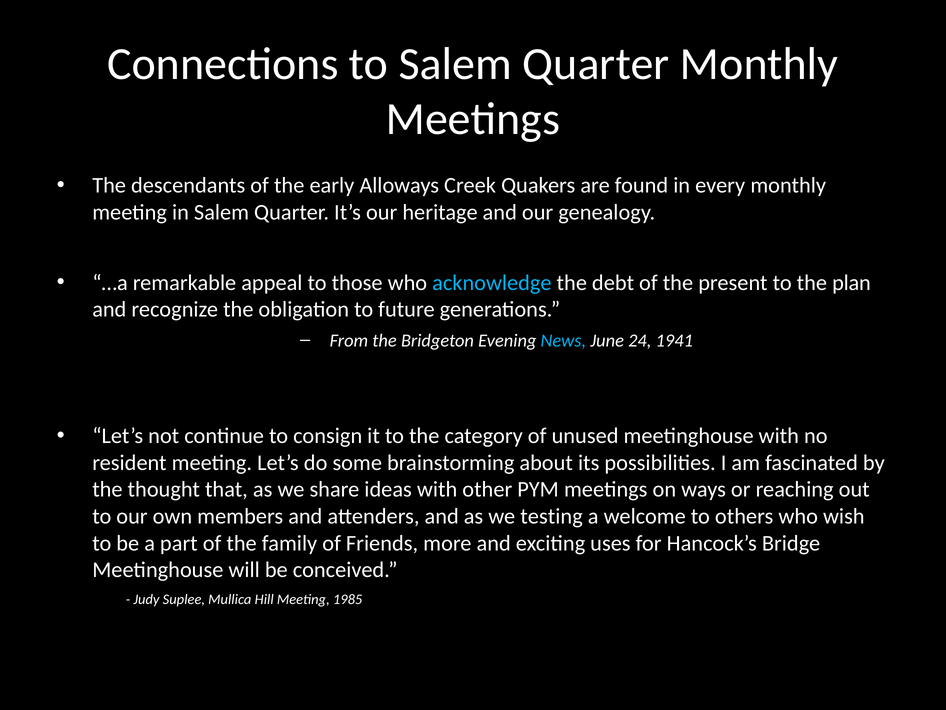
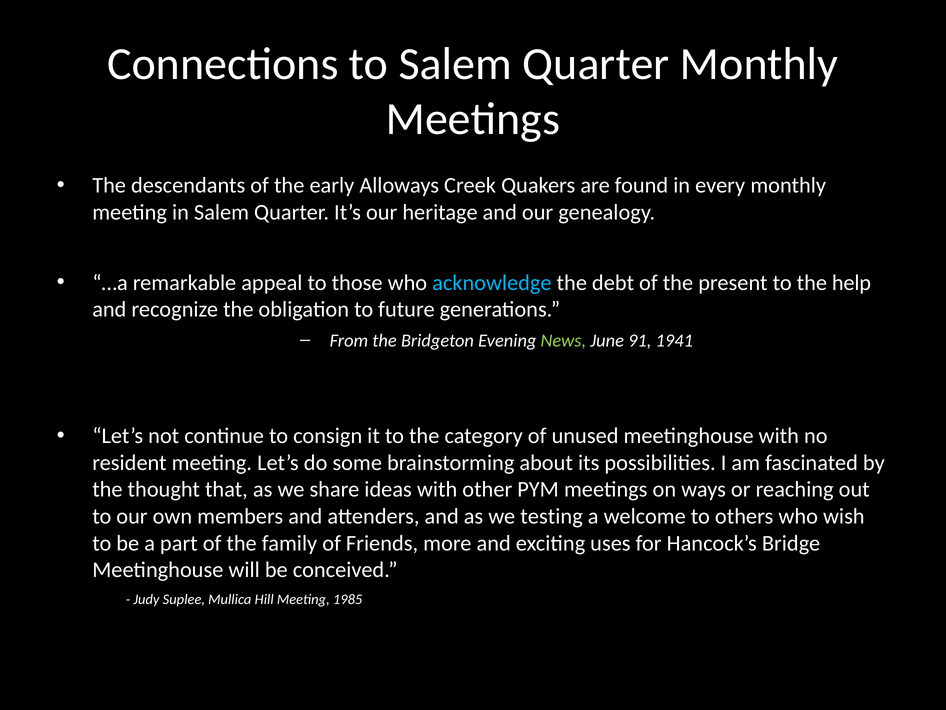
plan: plan -> help (851, 283)
News colour: light blue -> light green (563, 340)
24: 24 -> 91 (640, 340)
